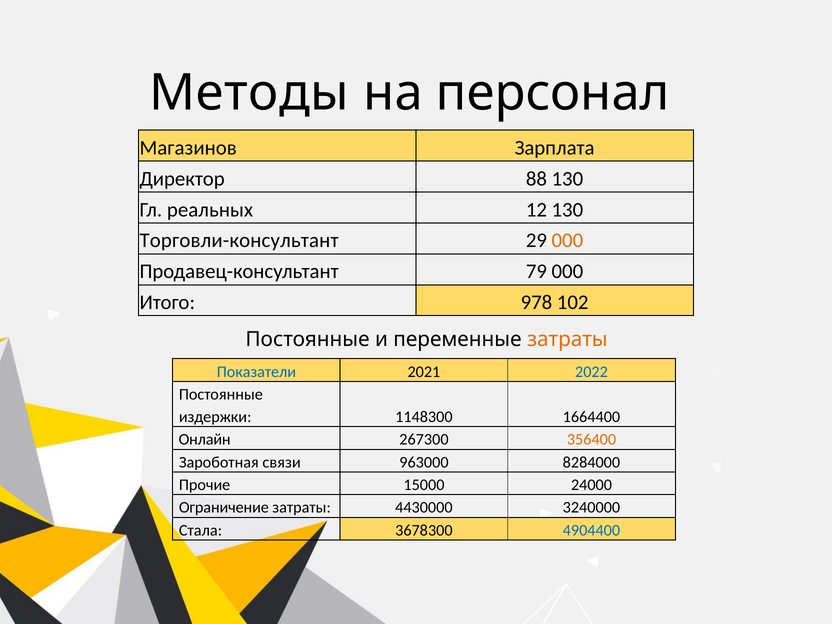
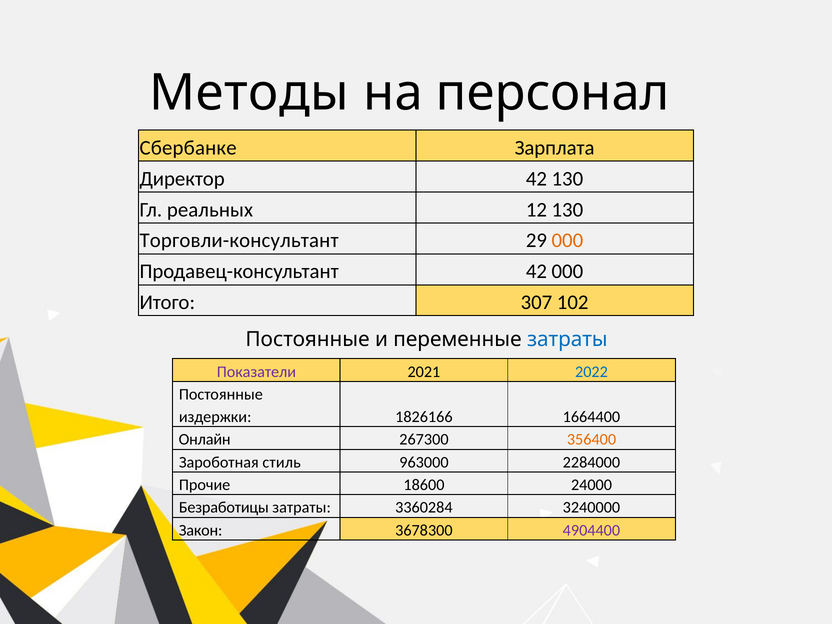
Магазинов: Магазинов -> Сбербанке (188, 148)
Директор 88: 88 -> 42 (536, 179)
Продавец-консультант 79: 79 -> 42 (536, 271)
978: 978 -> 307 (536, 302)
затраты colour: orange -> blue (567, 340)
Показатели colour: blue -> purple (256, 372)
1148300: 1148300 -> 1826166 (424, 417)
связи: связи -> стиль (282, 462)
8284000: 8284000 -> 2284000 (591, 462)
15000: 15000 -> 18600 (424, 485)
Ограничение: Ограничение -> Безработицы (224, 508)
4430000: 4430000 -> 3360284 (424, 508)
Стала: Стала -> Закон (201, 530)
4904400 colour: blue -> purple (591, 530)
